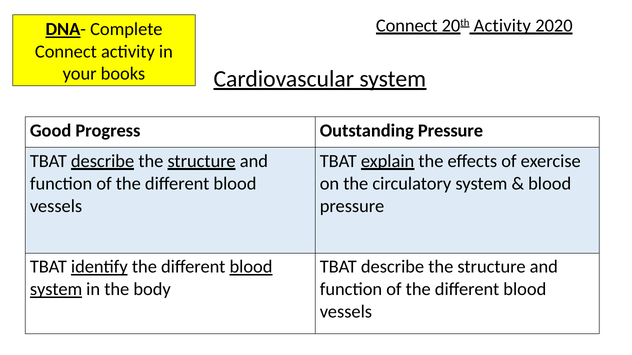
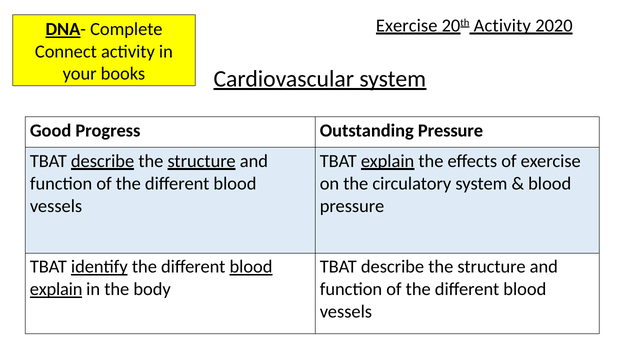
Connect: Connect -> Exercise (407, 26)
system: system -> explain (56, 290)
